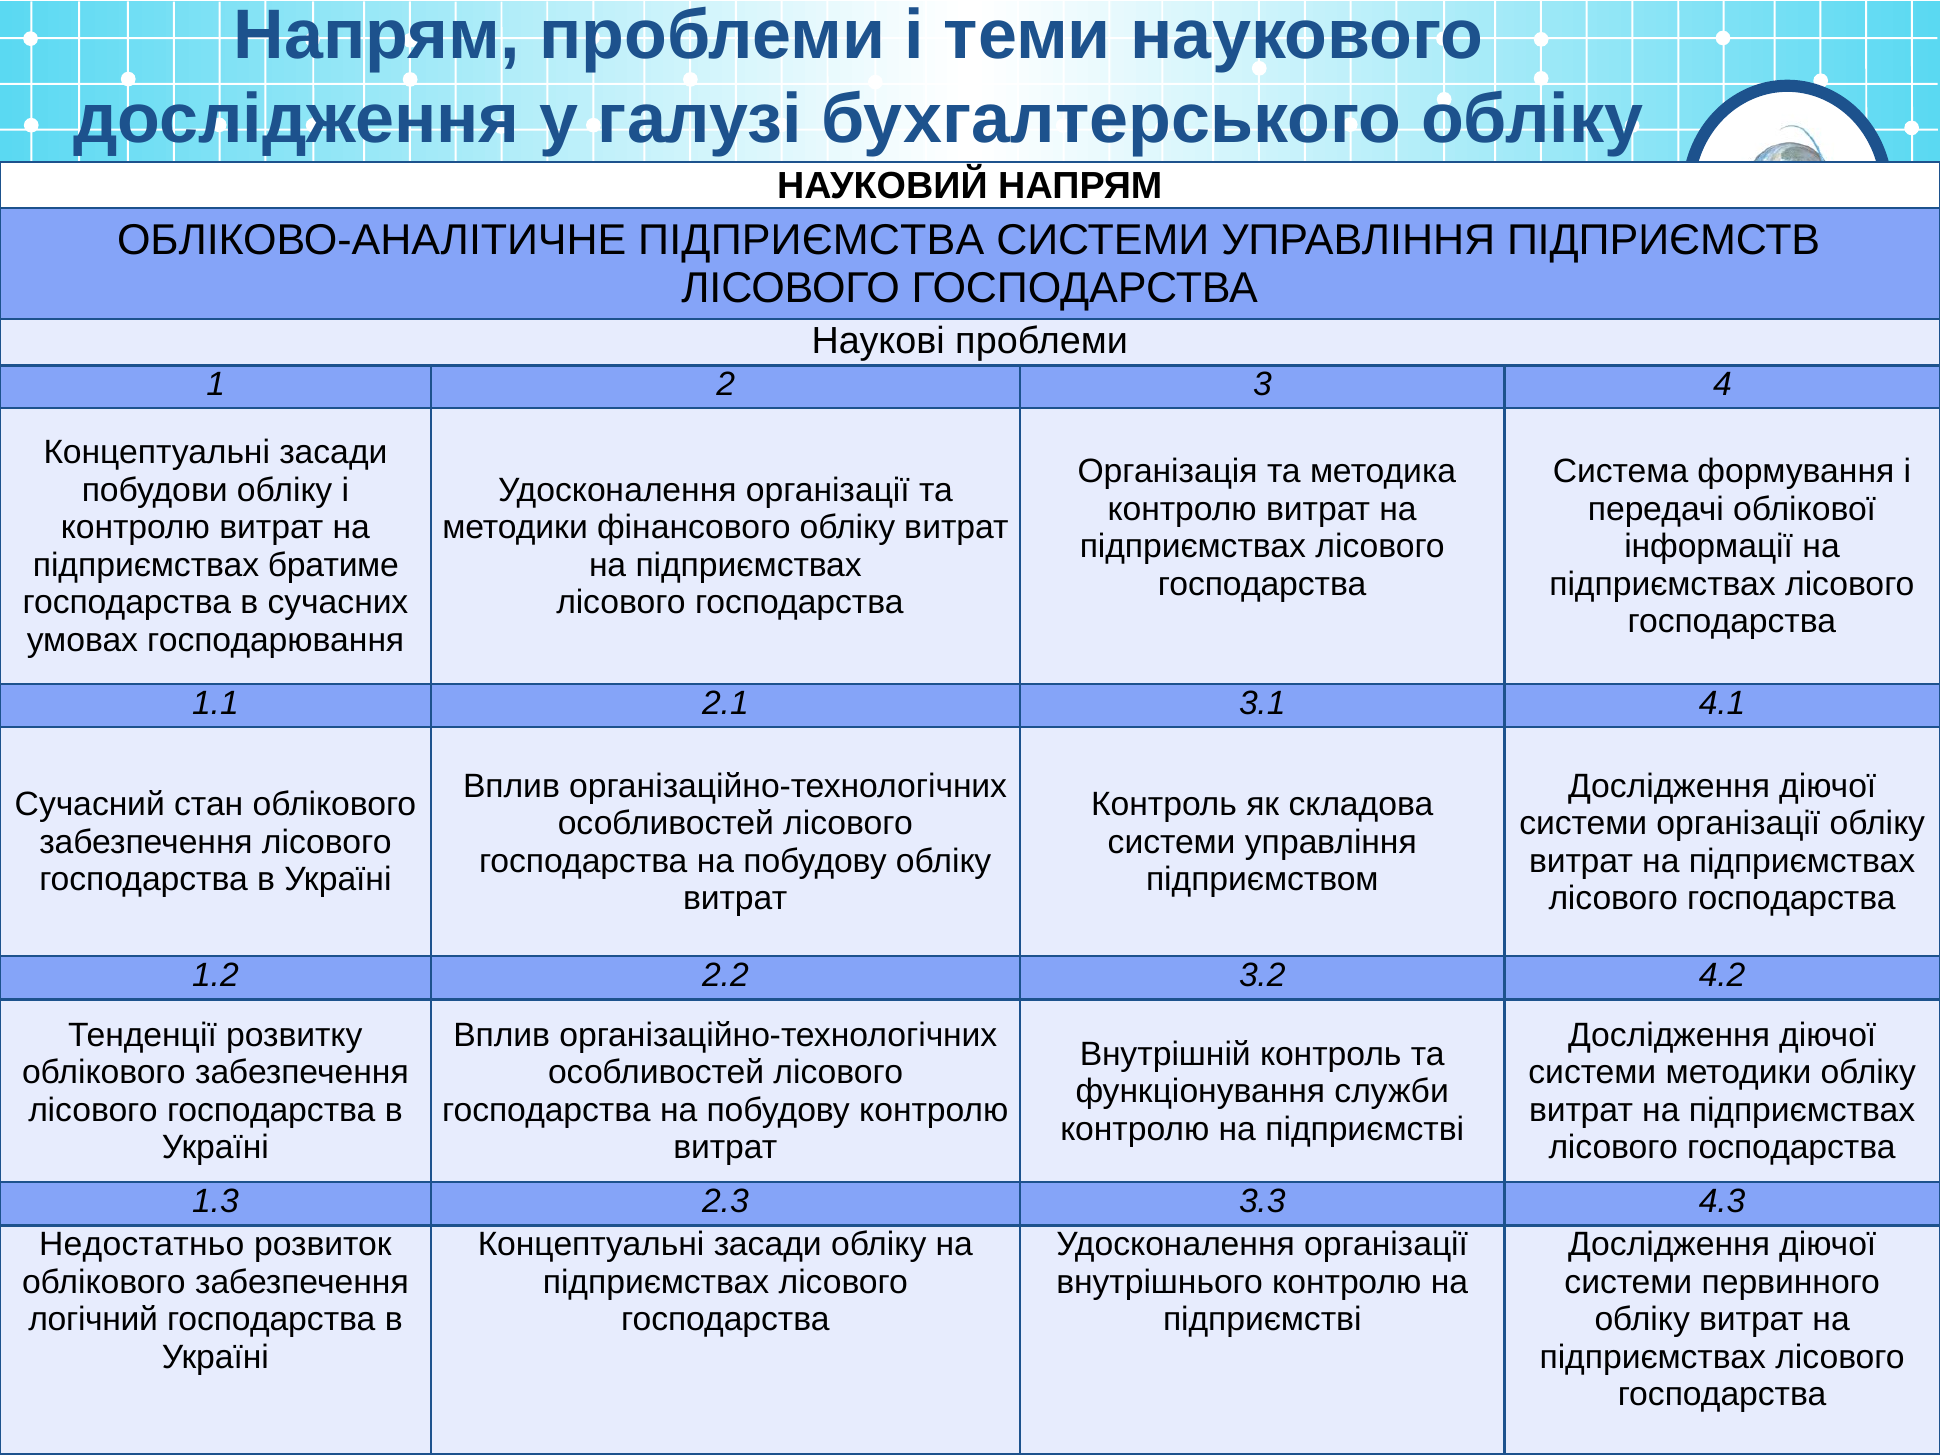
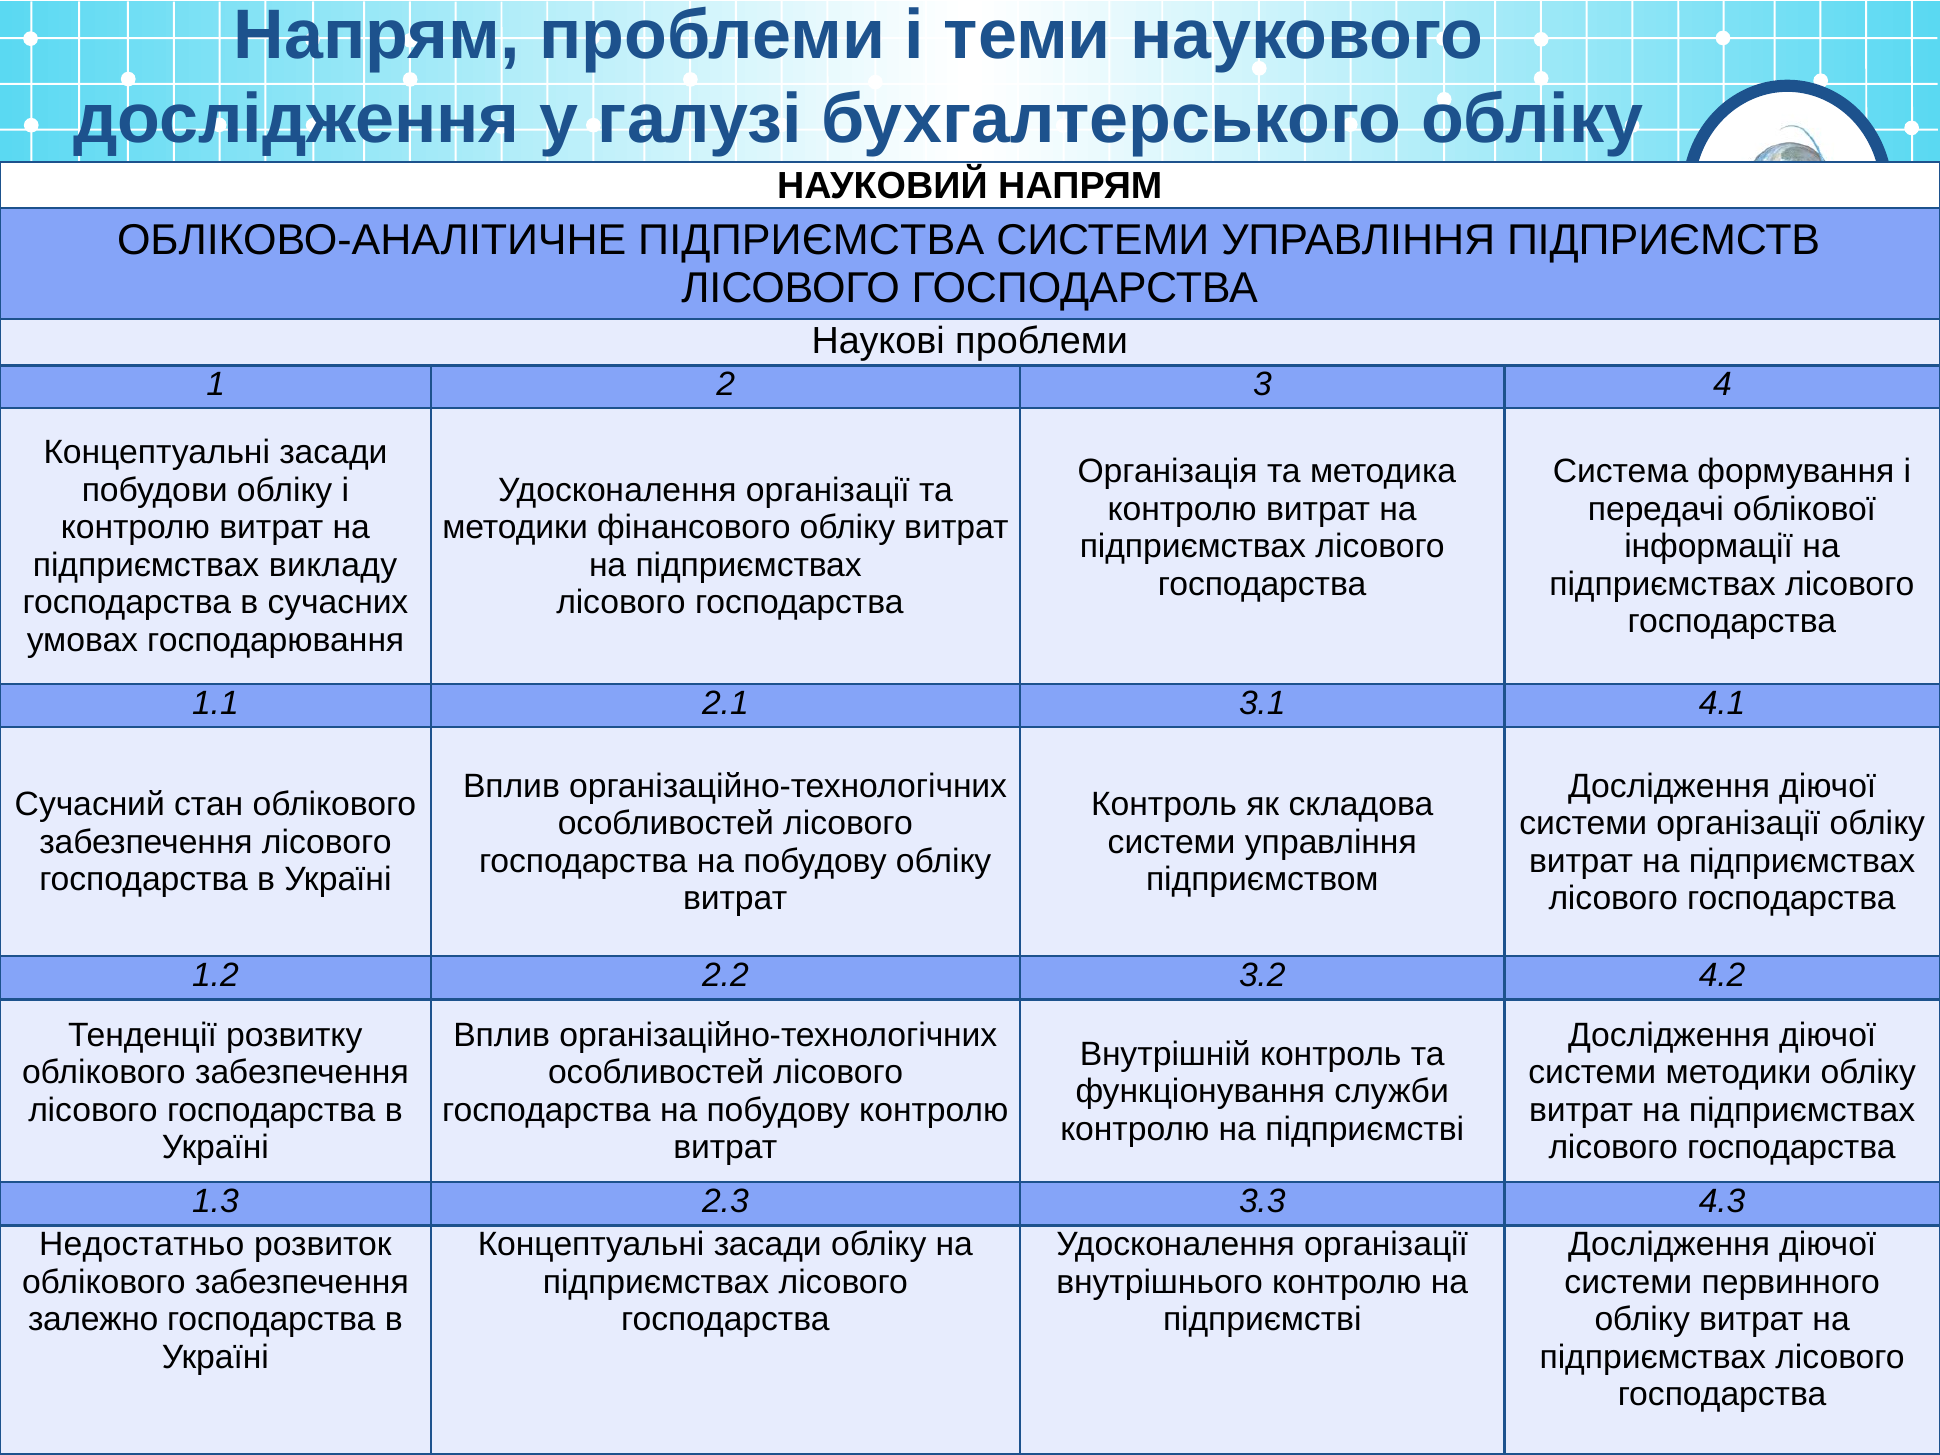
братиме: братиме -> викладу (333, 565)
логічний: логічний -> залежно (93, 1320)
